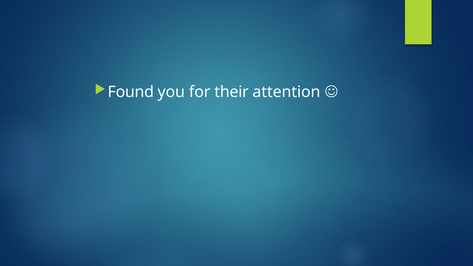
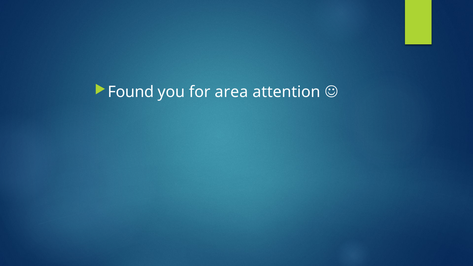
their: their -> area (231, 92)
